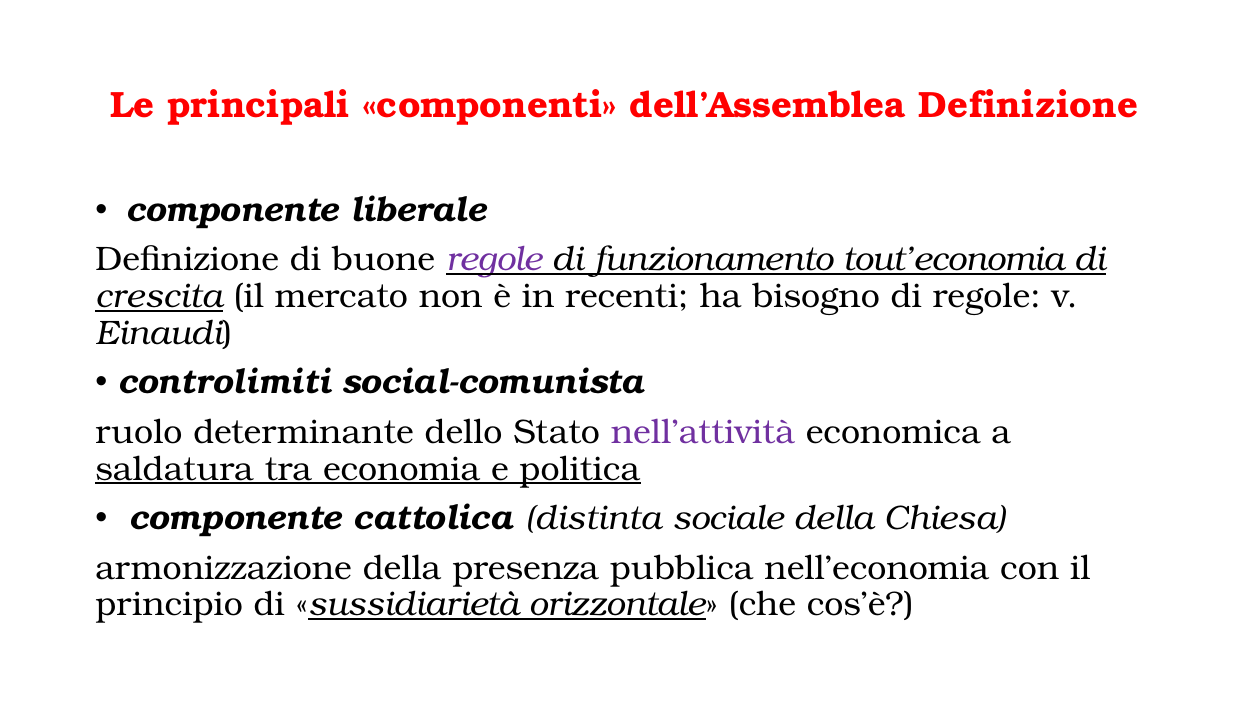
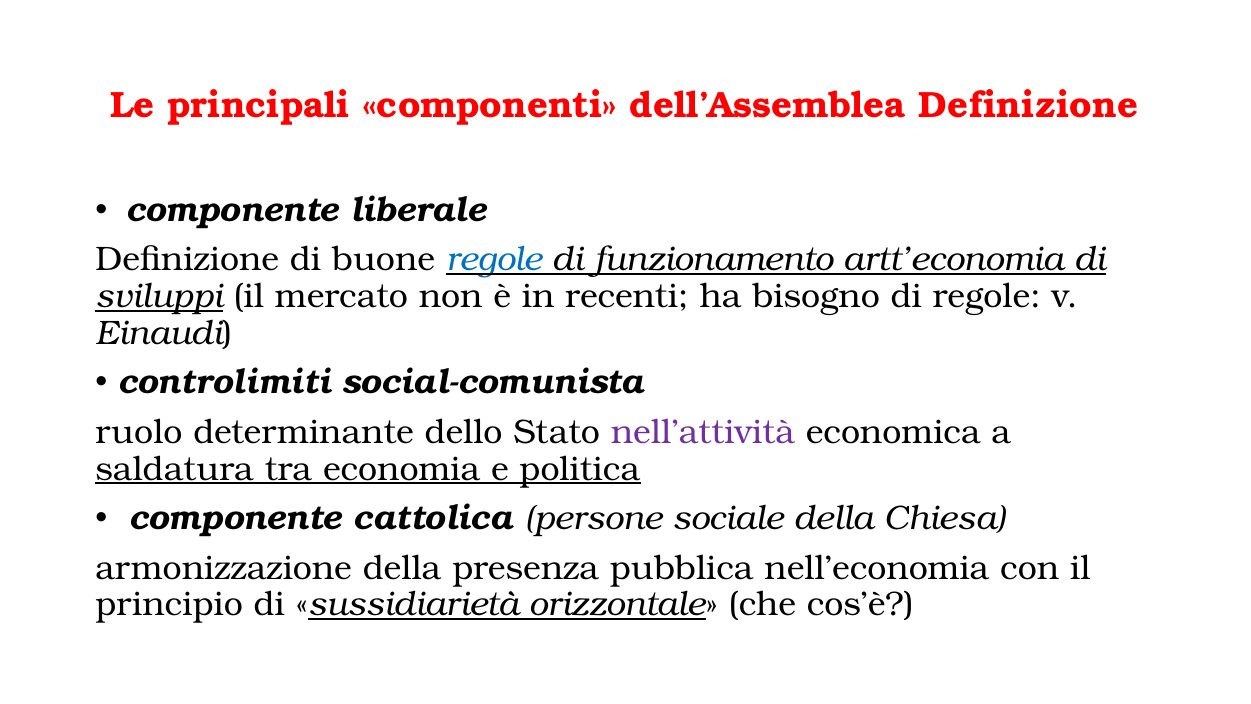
regole colour: purple -> blue (494, 260)
tout’economia: tout’economia -> artt’economia (953, 260)
crescita: crescita -> sviluppi (159, 296)
distinta: distinta -> persone (593, 518)
